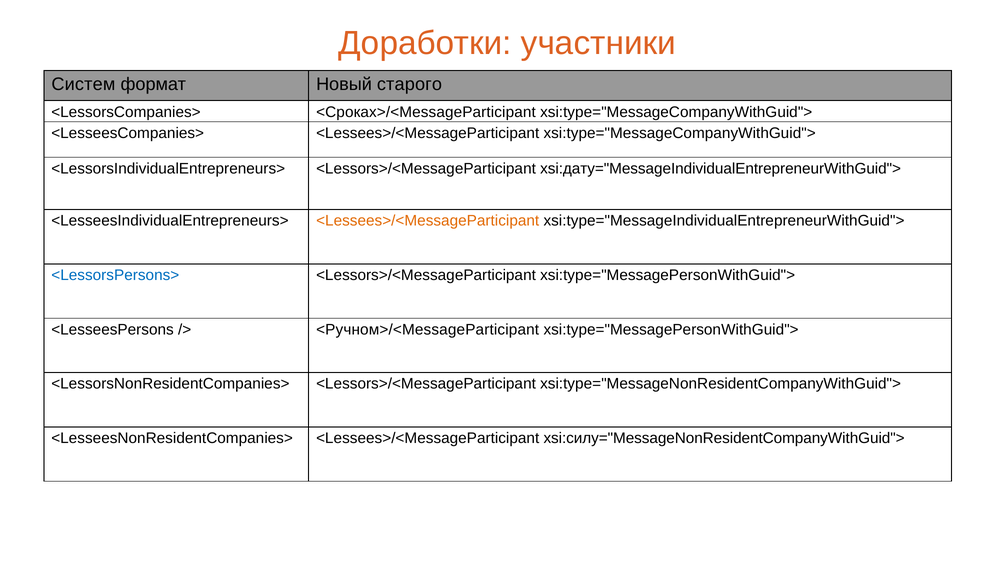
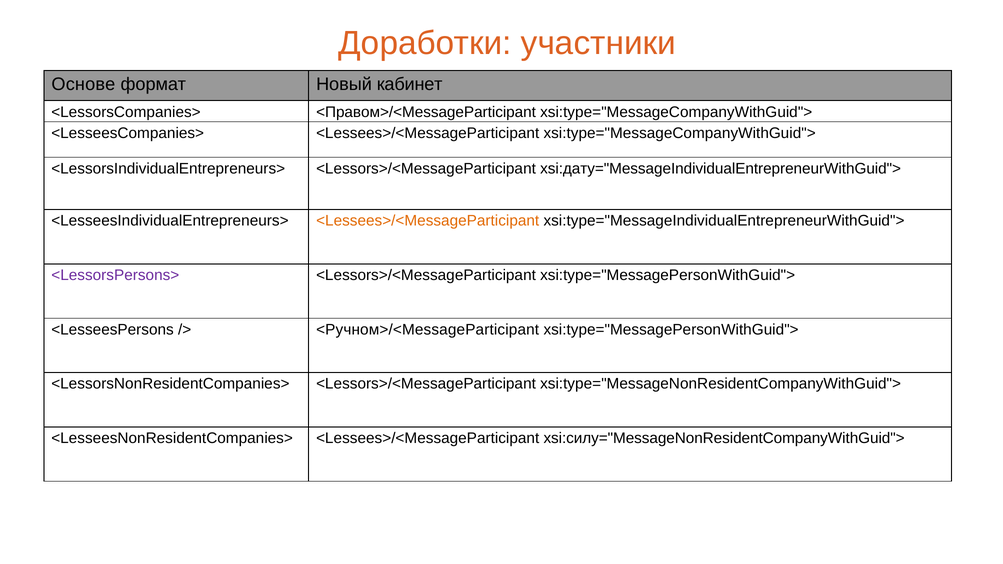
Систем: Систем -> Основе (83, 84)
старого: старого -> кабинет (410, 84)
<Сроках>/<MessageParticipant: <Сроках>/<MessageParticipant -> <Правом>/<MessageParticipant (426, 112)
<LessorsPersons> colour: blue -> purple (115, 275)
